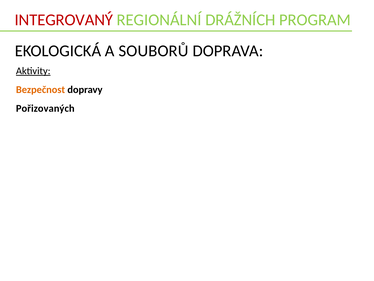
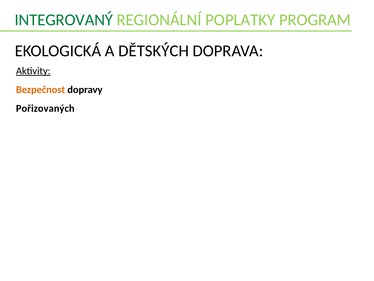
INTEGROVANÝ colour: red -> green (64, 20)
DRÁŽNÍCH: DRÁŽNÍCH -> POPLATKY (240, 20)
SOUBORŮ: SOUBORŮ -> DĚTSKÝCH (154, 51)
